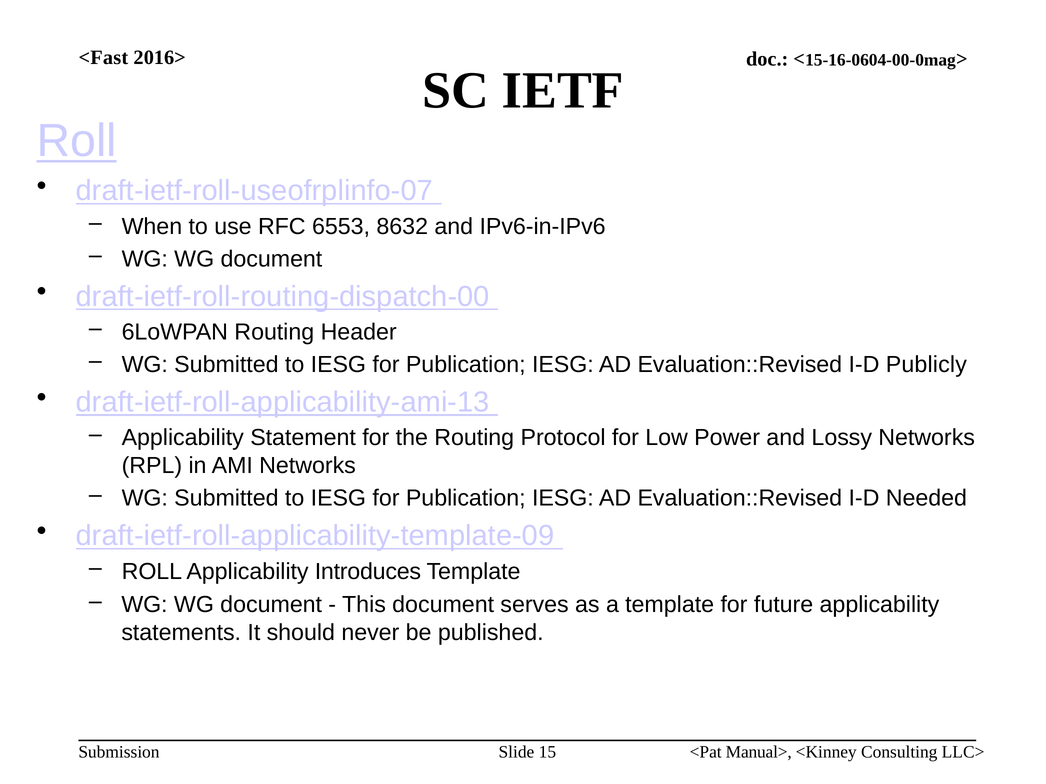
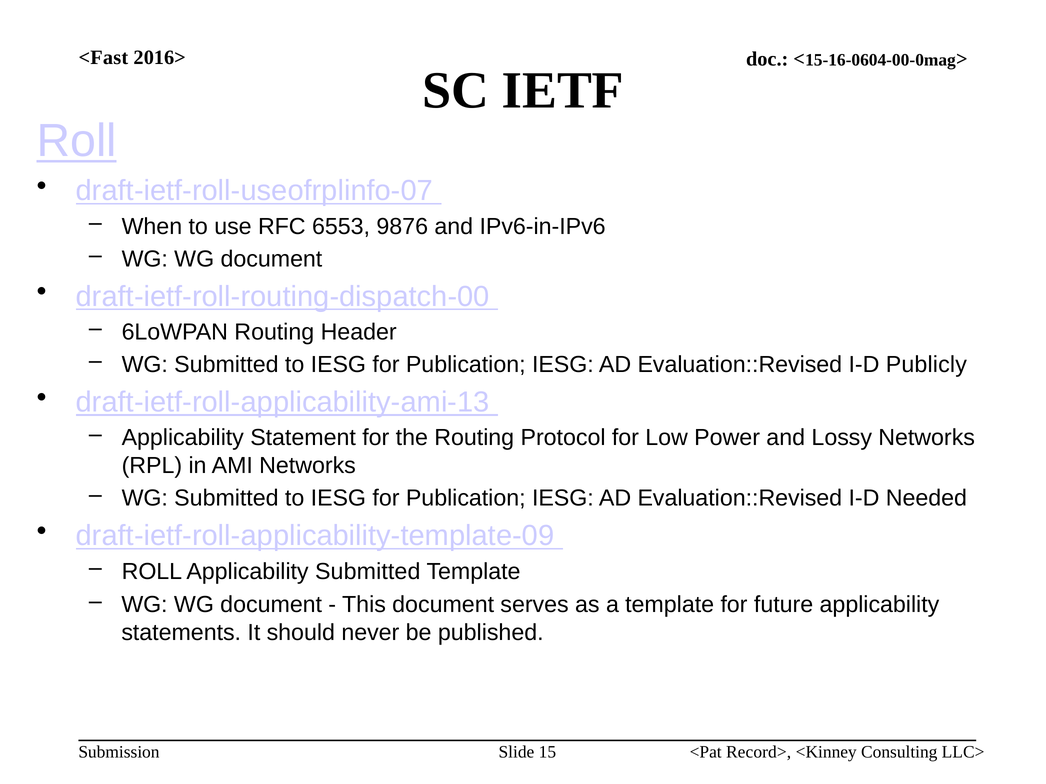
8632: 8632 -> 9876 (402, 227)
Applicability Introduces: Introduces -> Submitted (368, 572)
Manual>: Manual> -> Record> (759, 752)
